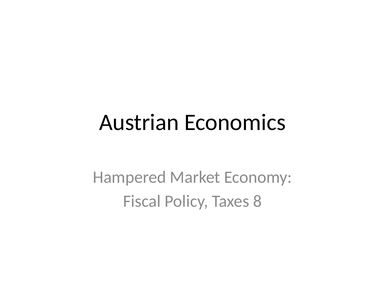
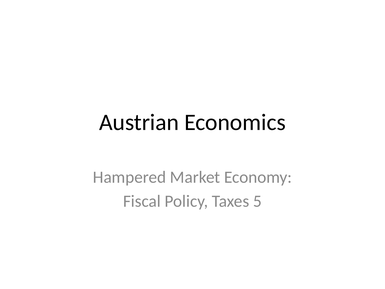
8: 8 -> 5 (257, 201)
